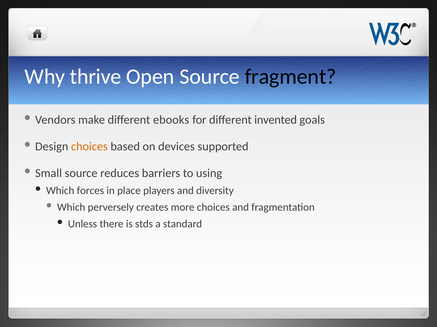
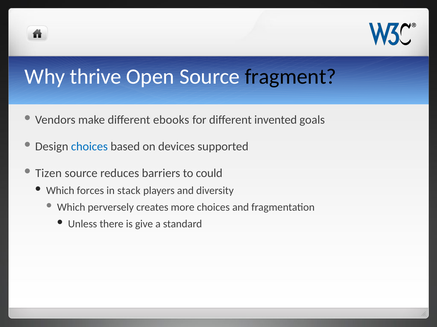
choices colour: orange -> blue (89, 147)
Small: Small -> Tizen (49, 174)
using: using -> could (209, 174)
place: place -> stack (129, 191)
stds: stds -> give (144, 224)
